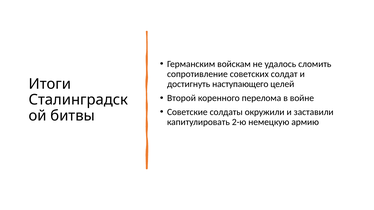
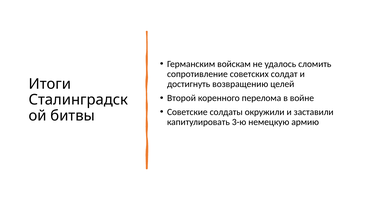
наступающего: наступающего -> возвращению (240, 84)
2-ю: 2-ю -> 3-ю (239, 122)
